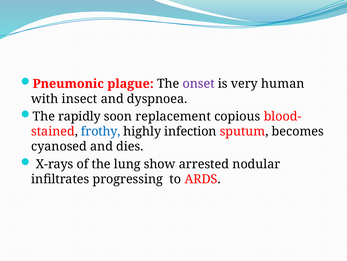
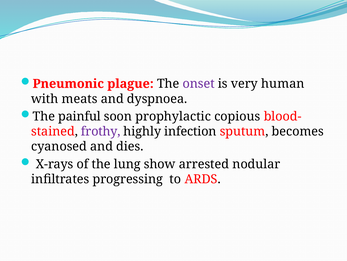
insect: insect -> meats (80, 99)
rapidly: rapidly -> painful (79, 116)
replacement: replacement -> prophylactic (173, 116)
frothy colour: blue -> purple (101, 131)
